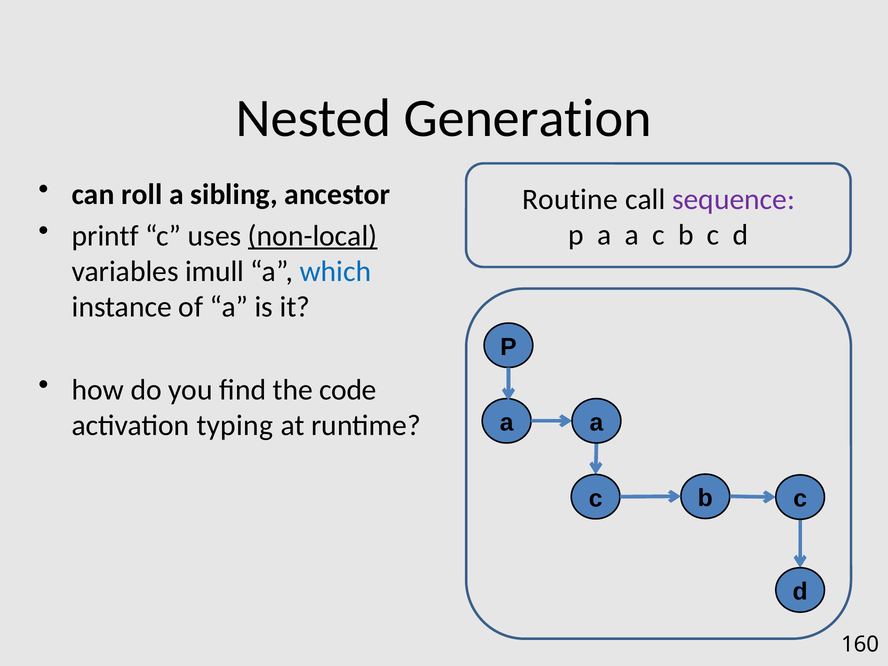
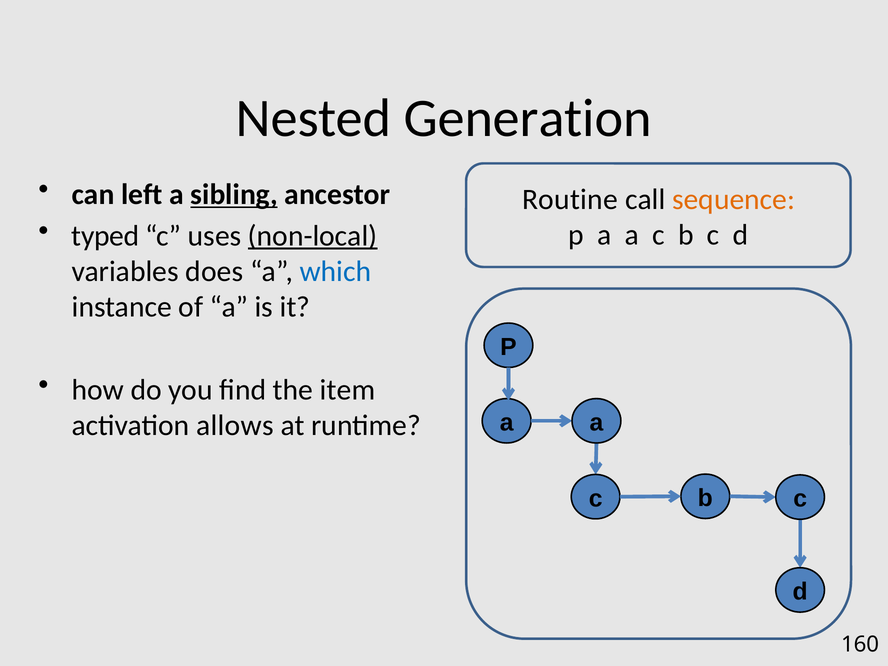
roll: roll -> left (142, 194)
sibling underline: none -> present (234, 194)
sequence colour: purple -> orange (734, 200)
printf: printf -> typed (105, 236)
imull: imull -> does (214, 271)
code: code -> item (348, 390)
typing: typing -> allows (235, 425)
